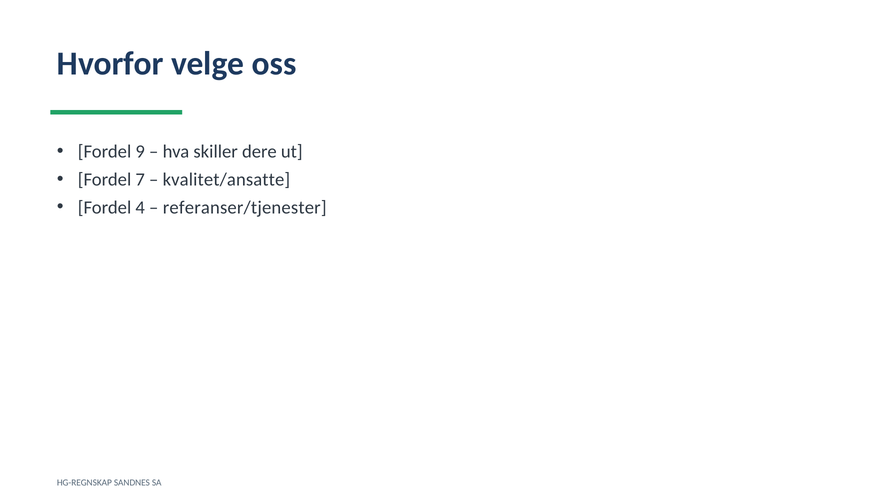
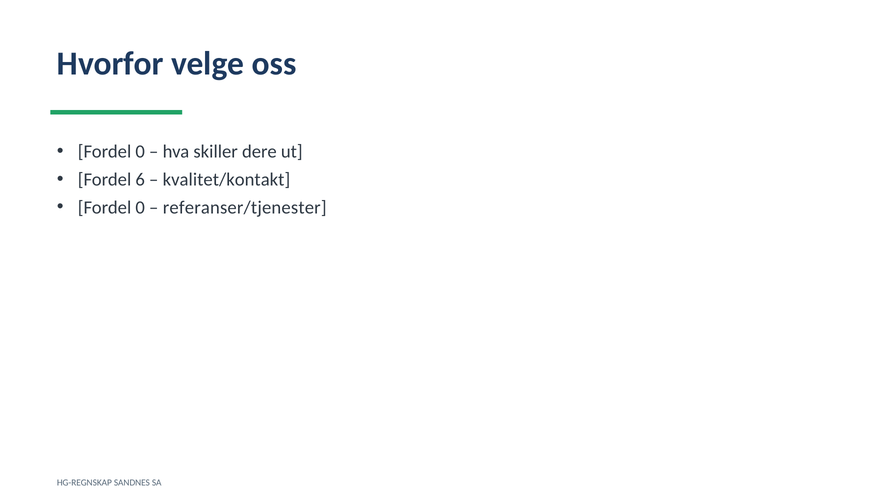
9: 9 -> 0 (140, 151)
7: 7 -> 6 (140, 179)
kvalitet/ansatte: kvalitet/ansatte -> kvalitet/kontakt (226, 179)
4: 4 -> 0 (140, 207)
